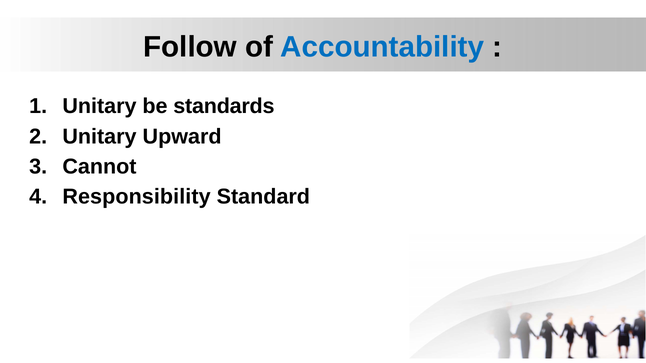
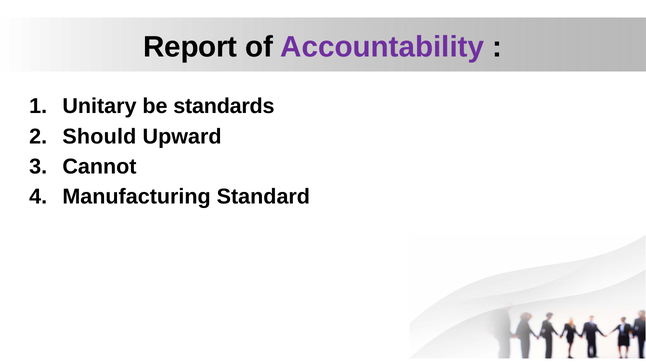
Follow: Follow -> Report (190, 47)
Accountability colour: blue -> purple (382, 47)
Unitary: Unitary -> Should (99, 137)
Responsibility: Responsibility -> Manufacturing (137, 197)
